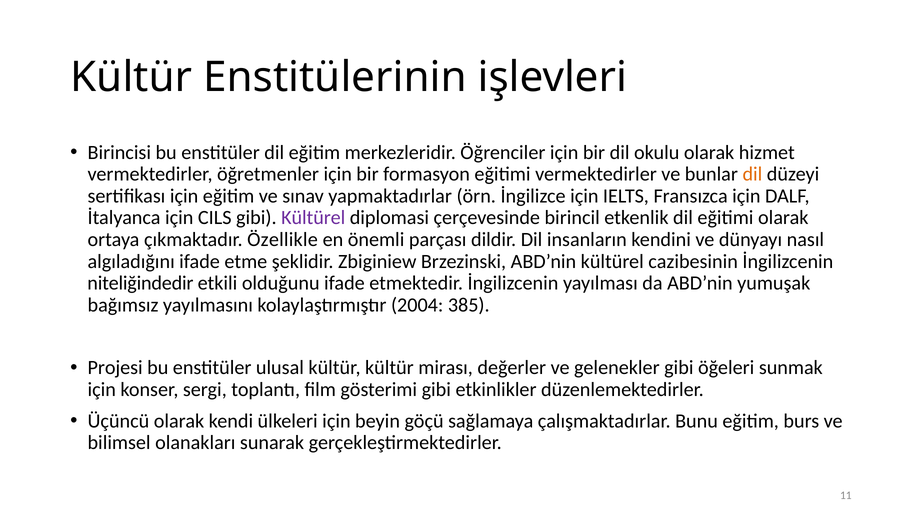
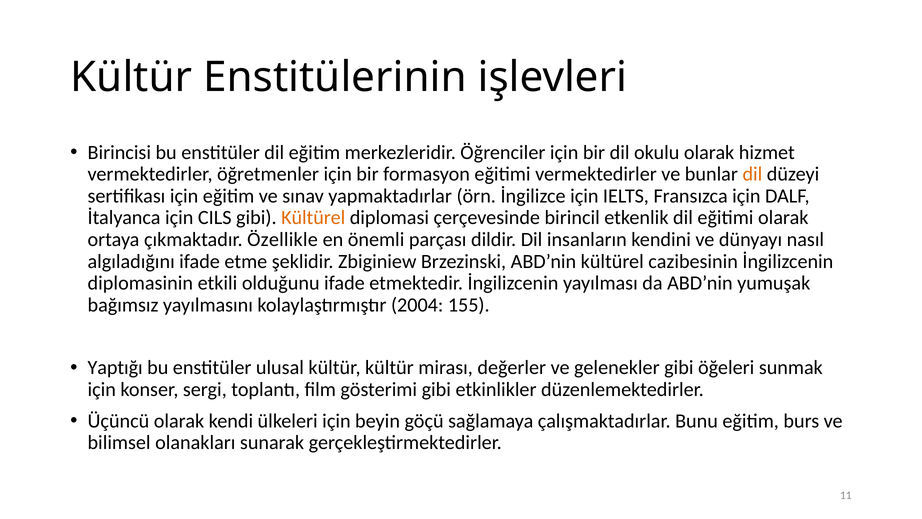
Kültürel colour: purple -> orange (313, 218)
niteliğindedir: niteliğindedir -> diplomasinin (140, 283)
385: 385 -> 155 (469, 305)
Projesi: Projesi -> Yaptığı (115, 368)
